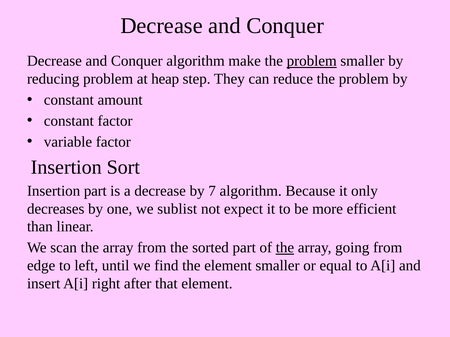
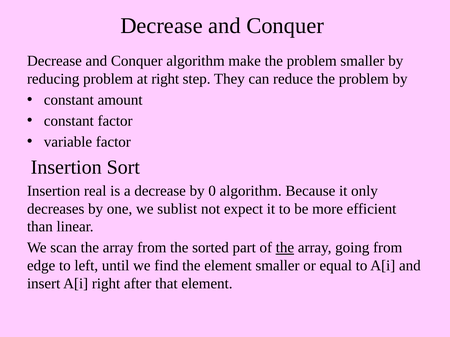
problem underline: present -> none (312, 61)
at heap: heap -> right (165, 79)
Insertion part: part -> real (95, 191)
7: 7 -> 0 (212, 191)
